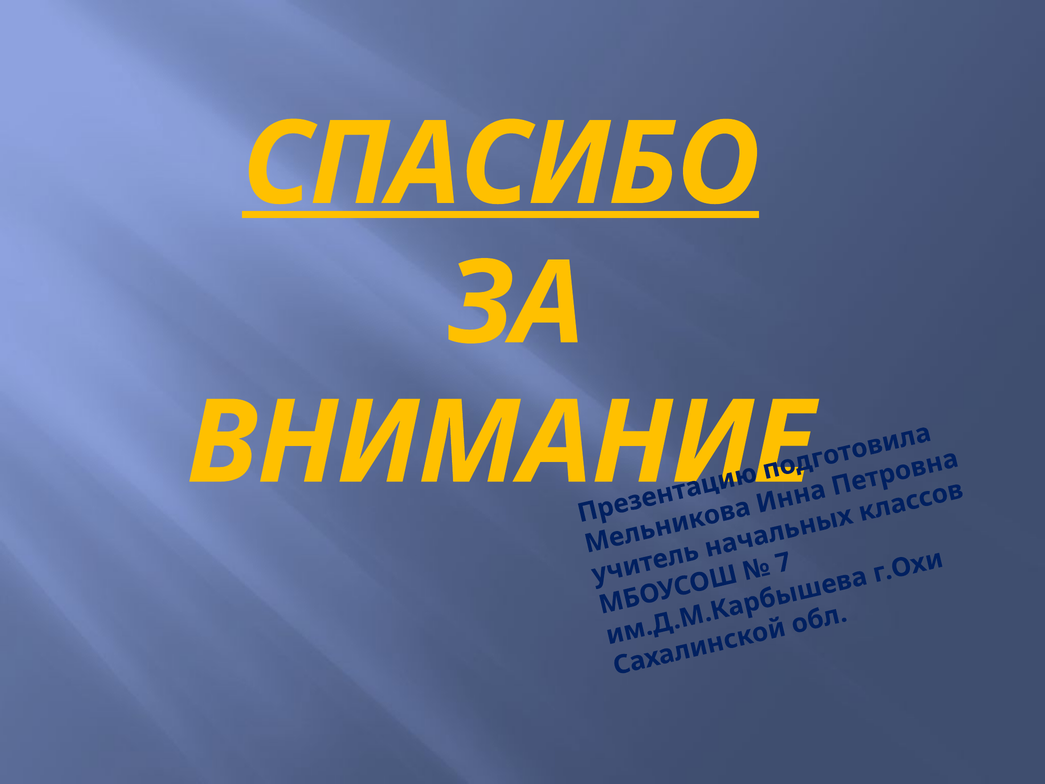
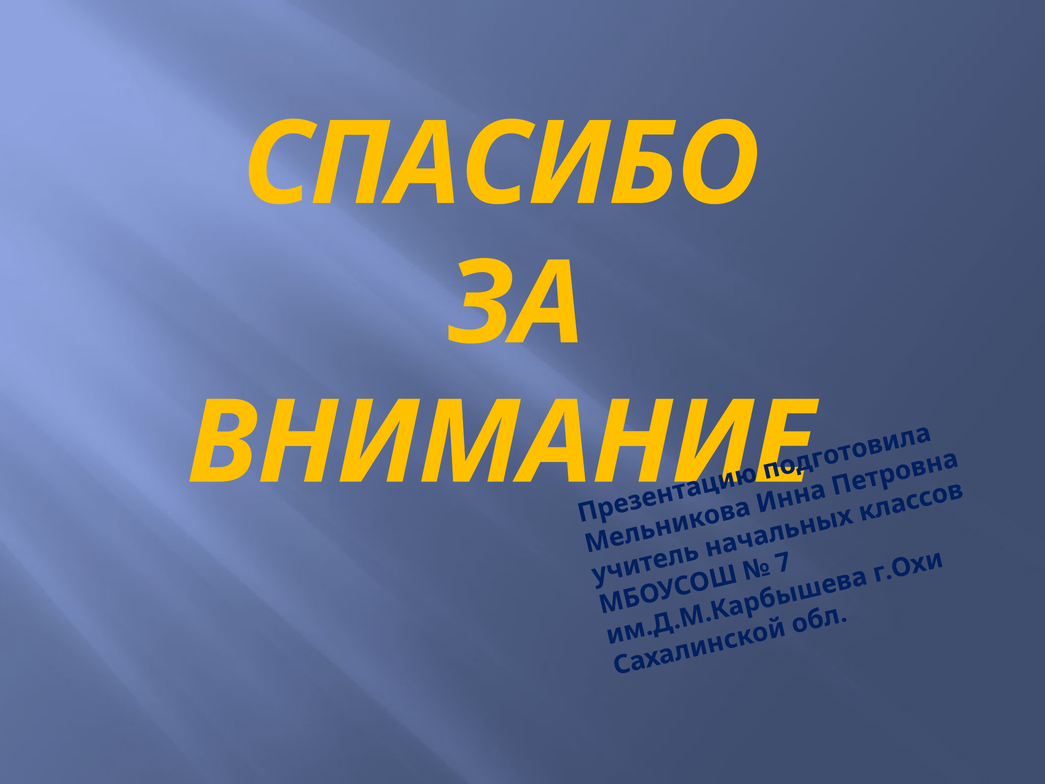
СПАСИБО underline: present -> none (501, 165)
